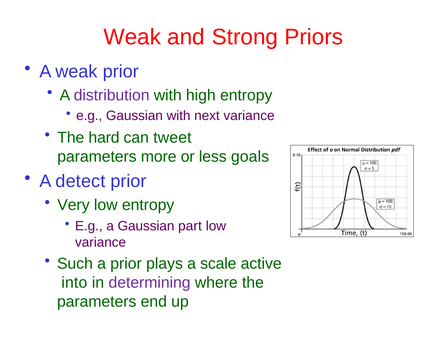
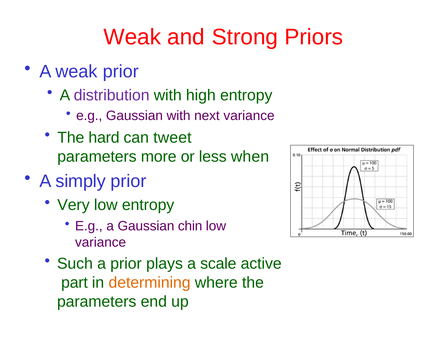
goals: goals -> when (250, 156)
detect: detect -> simply (81, 181)
part: part -> chin (190, 226)
into: into -> part (75, 282)
determining colour: purple -> orange (150, 282)
